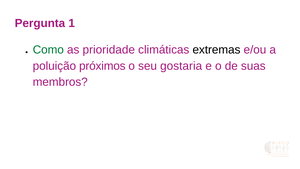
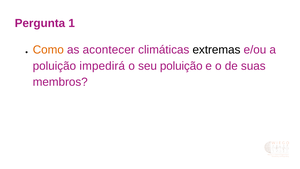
Como colour: green -> orange (48, 50)
prioridade: prioridade -> acontecer (109, 50)
próximos: próximos -> impedirá (102, 66)
seu gostaria: gostaria -> poluição (181, 66)
